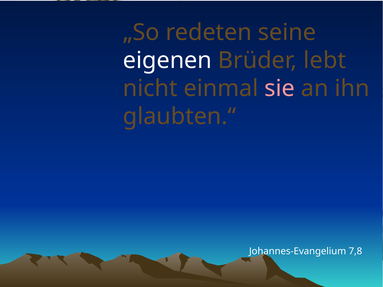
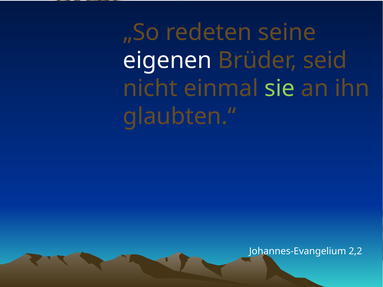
lebt: lebt -> seid (325, 60)
sie colour: pink -> light green (280, 88)
7,8: 7,8 -> 2,2 (355, 251)
